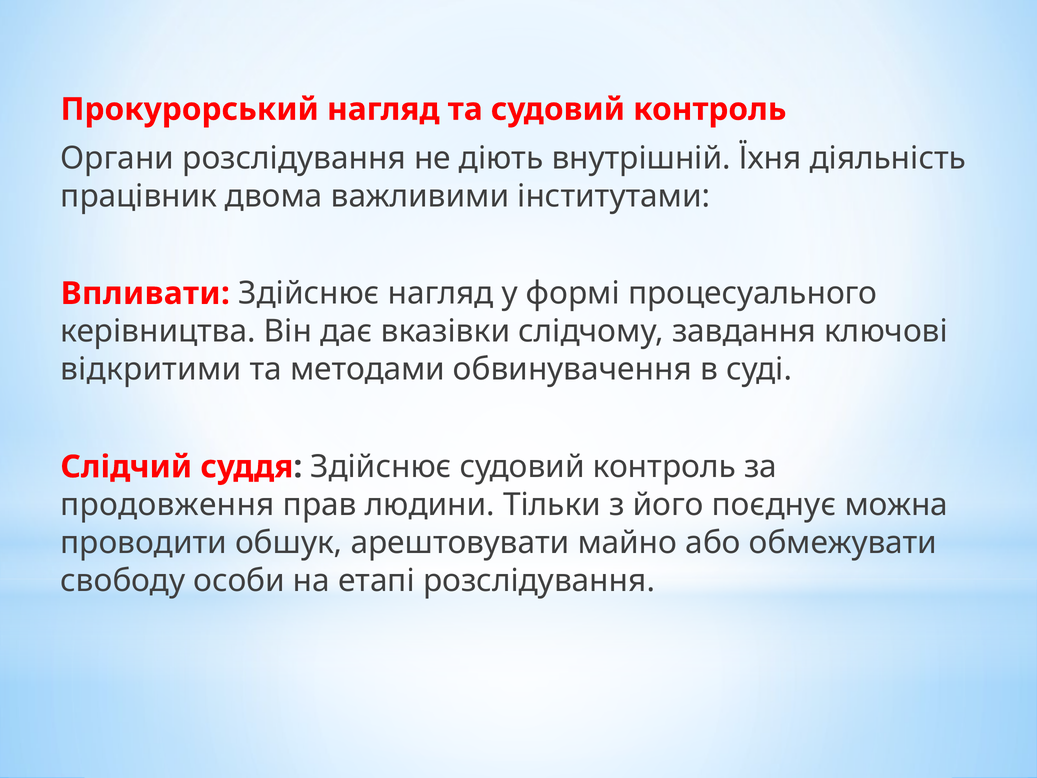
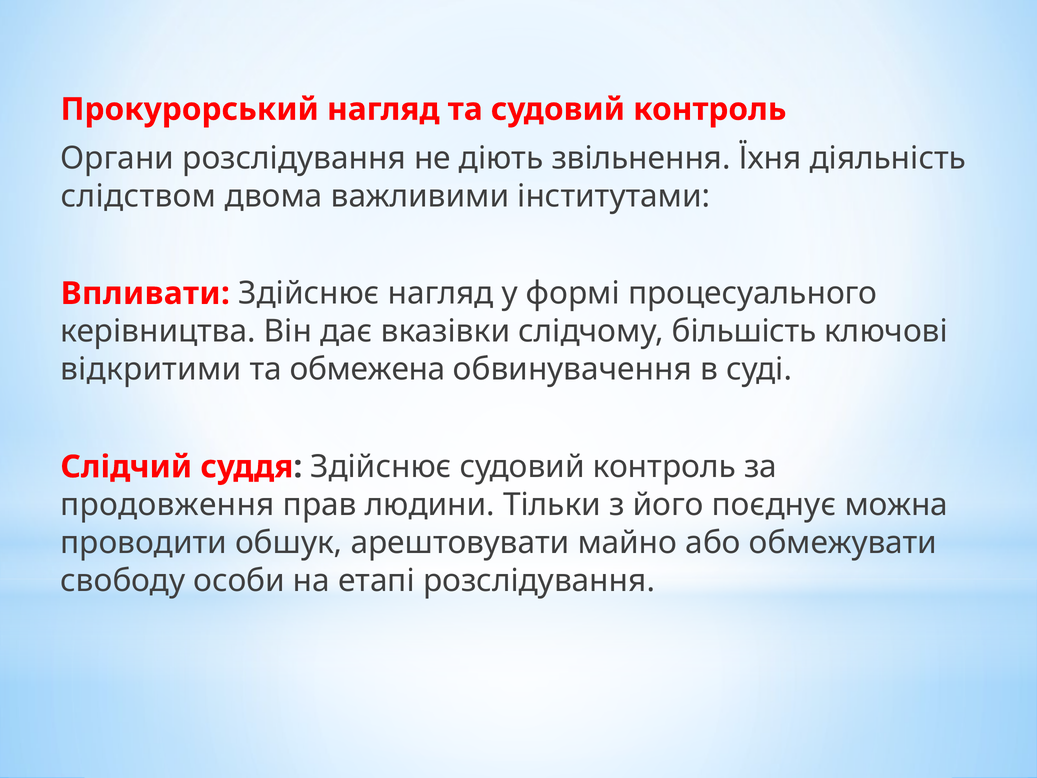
внутрішній: внутрішній -> звільнення (641, 158)
працівник: працівник -> слідством (139, 196)
завдання: завдання -> більшість (744, 331)
методами: методами -> обмежена (368, 369)
